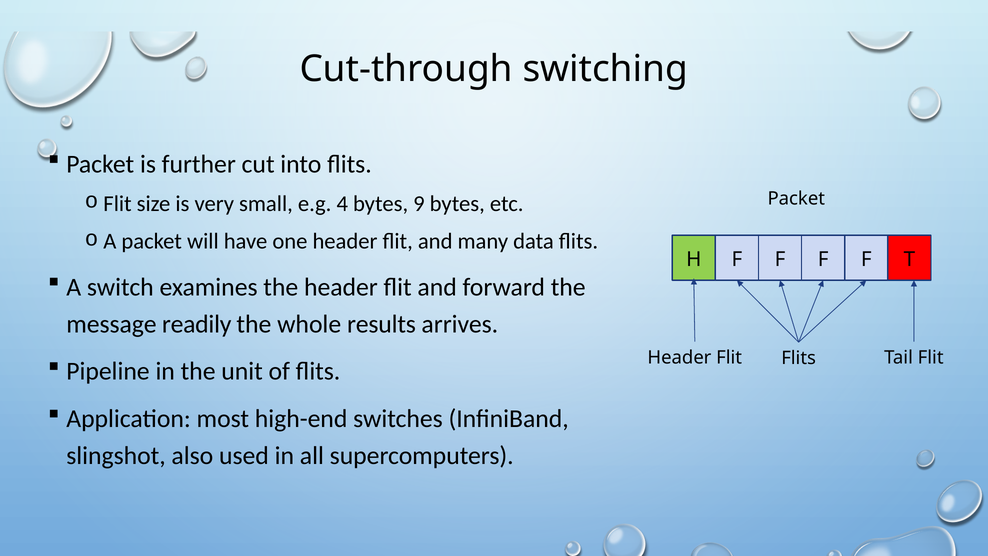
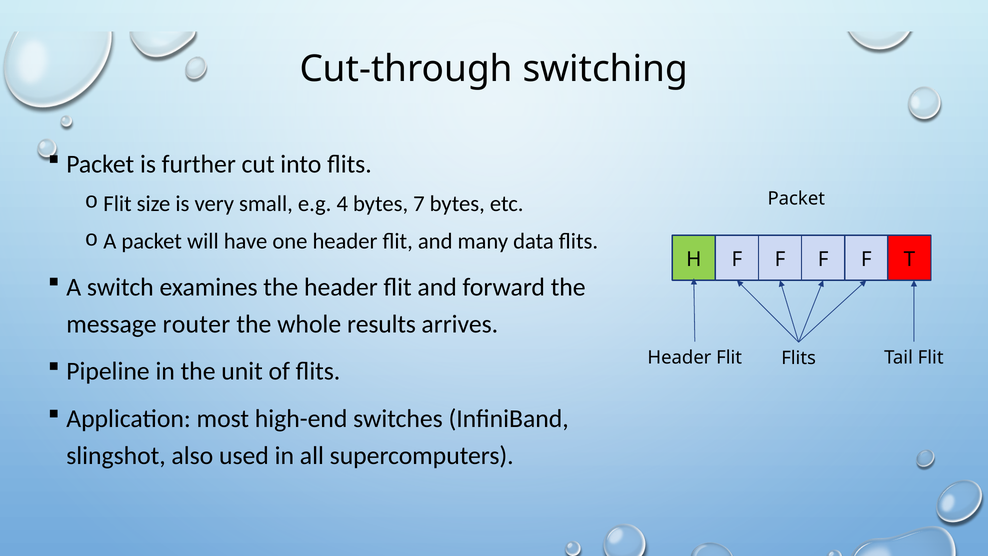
9: 9 -> 7 (419, 203)
readily: readily -> router (196, 324)
